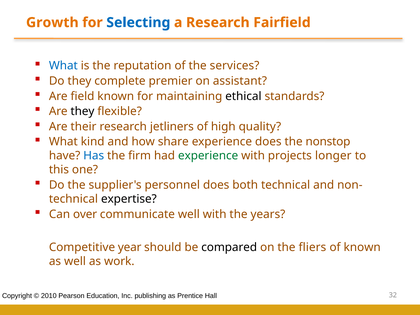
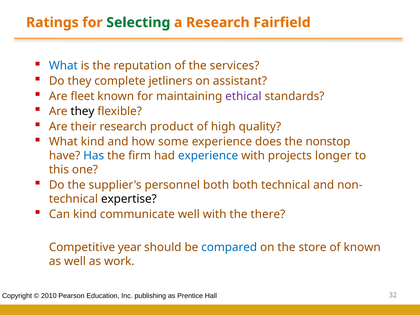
Growth: Growth -> Ratings (52, 23)
Selecting colour: blue -> green (138, 23)
premier: premier -> jetliners (171, 81)
field: field -> fleet (83, 96)
ethical colour: black -> purple (243, 96)
jetliners: jetliners -> product (172, 127)
share: share -> some (173, 142)
experience colour: green -> blue (208, 156)
personnel does: does -> both (216, 185)
Can over: over -> kind (85, 214)
years: years -> there (268, 214)
compared colour: black -> blue (229, 247)
fliers: fliers -> store (313, 247)
